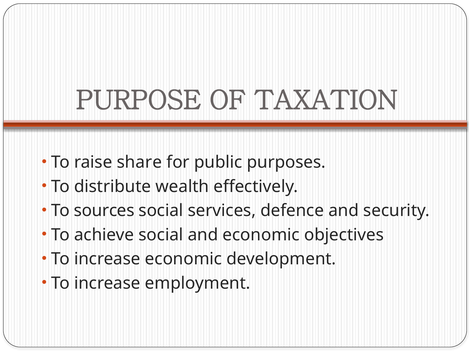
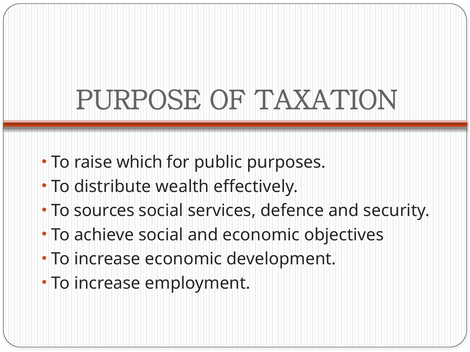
share: share -> which (140, 163)
